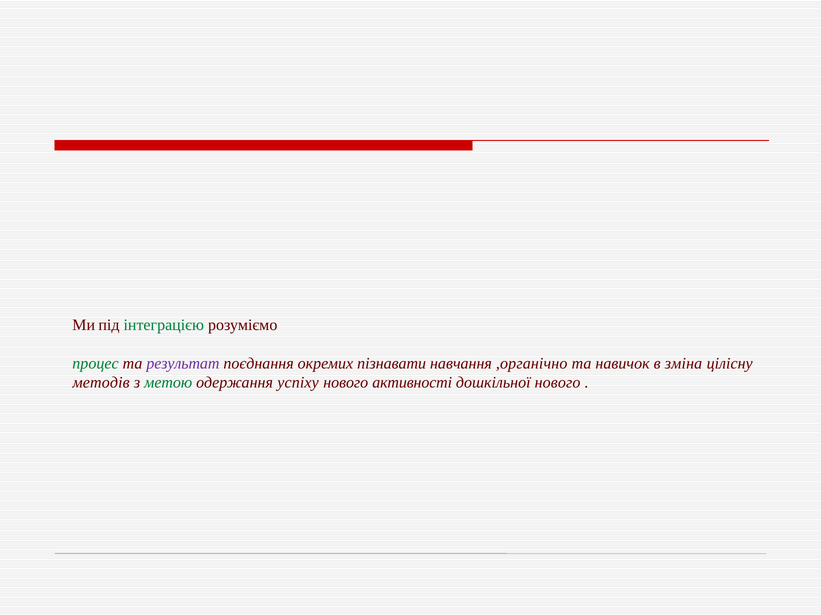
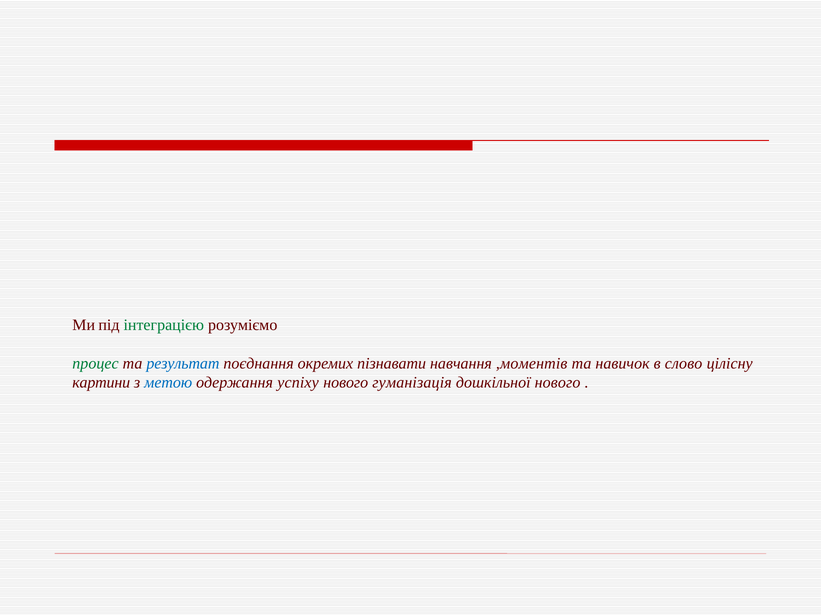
результат colour: purple -> blue (183, 364)
,органічно: ,органічно -> ,моментів (532, 364)
зміна: зміна -> слово (684, 364)
методів: методів -> картини (101, 383)
метою colour: green -> blue (168, 383)
активності: активності -> гуманізація (412, 383)
